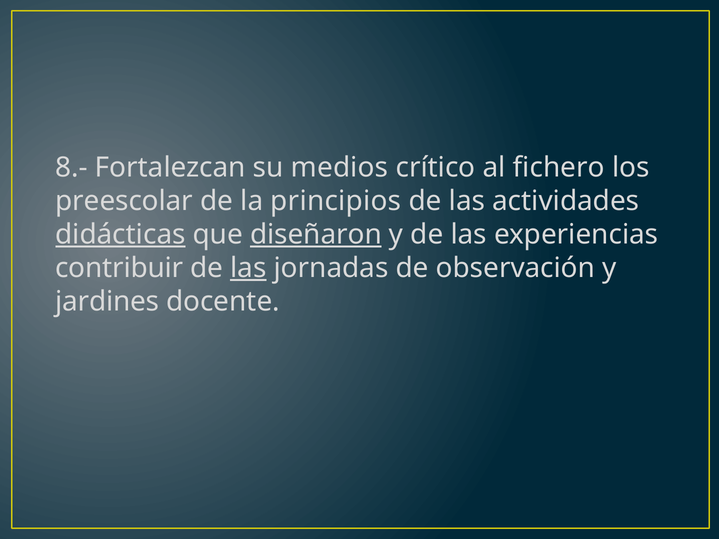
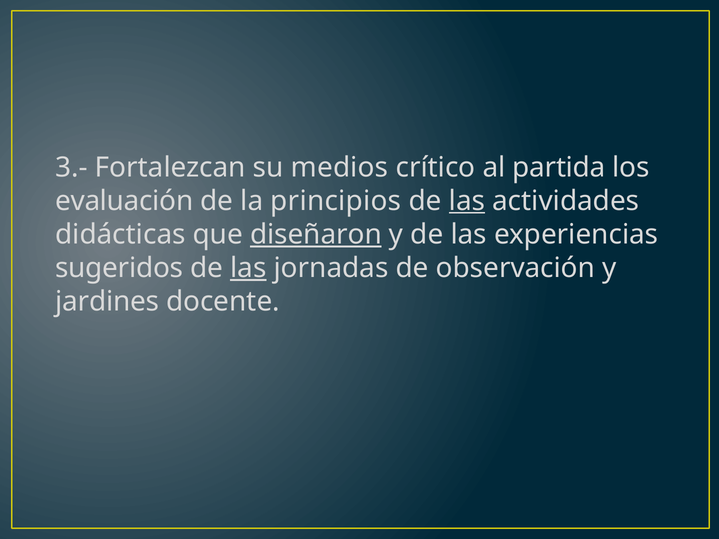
8.-: 8.- -> 3.- (71, 167)
fichero: fichero -> partida (559, 167)
preescolar: preescolar -> evaluación (124, 201)
las underline: none -> present (467, 201)
didácticas underline: present -> none (120, 235)
contribuir: contribuir -> sugeridos (119, 268)
